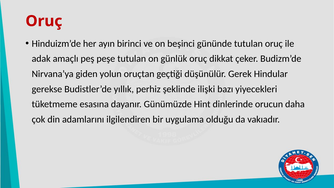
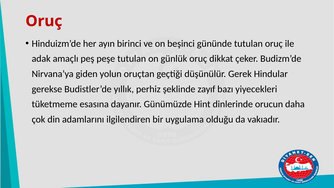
ilişki: ilişki -> zayıf (206, 89)
